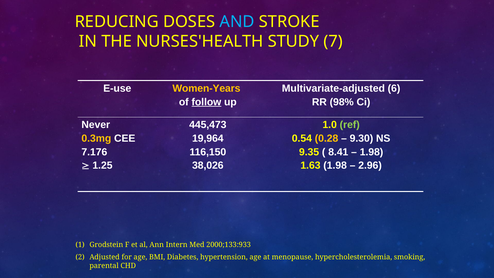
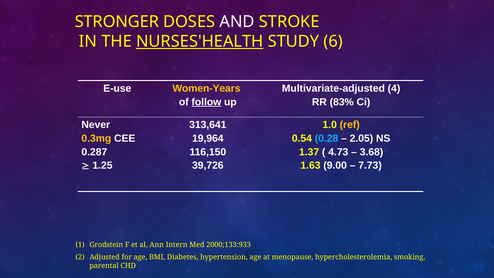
REDUCING: REDUCING -> STRONGER (117, 22)
AND colour: light blue -> white (237, 22)
NURSES'HEALTH underline: none -> present (200, 42)
7: 7 -> 6 (333, 42)
6: 6 -> 4 (394, 88)
98%: 98% -> 83% (342, 102)
445,473: 445,473 -> 313,641 (208, 125)
ref colour: light green -> yellow (350, 125)
0.28 colour: yellow -> light blue (327, 138)
9.30: 9.30 -> 2.05 (361, 138)
7.176: 7.176 -> 0.287 (94, 152)
9.35: 9.35 -> 1.37 (309, 152)
8.41: 8.41 -> 4.73 (338, 152)
1.98: 1.98 -> 3.68 (372, 152)
38,026: 38,026 -> 39,726 (208, 165)
1.63 1.98: 1.98 -> 9.00 (335, 165)
2.96: 2.96 -> 7.73 (370, 165)
